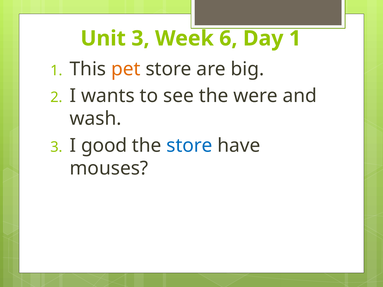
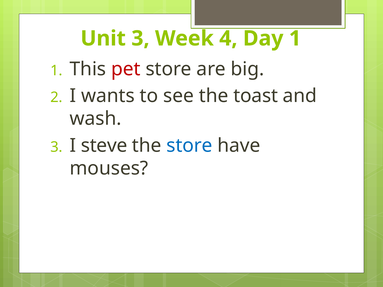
6: 6 -> 4 (228, 38)
pet colour: orange -> red (126, 69)
were: were -> toast (256, 96)
good: good -> steve (104, 146)
